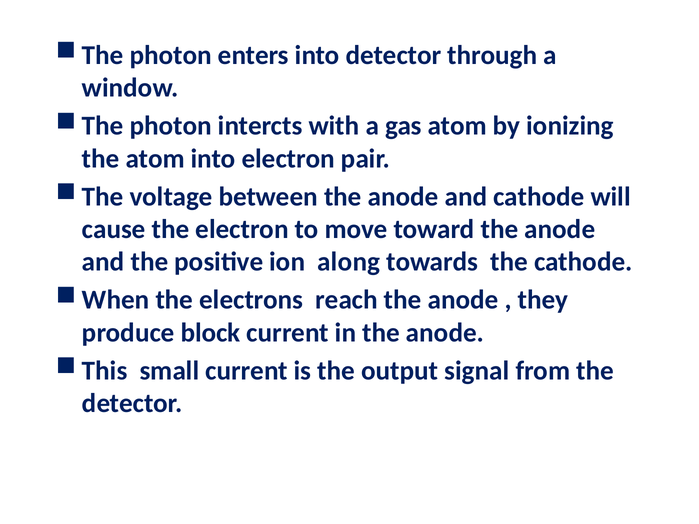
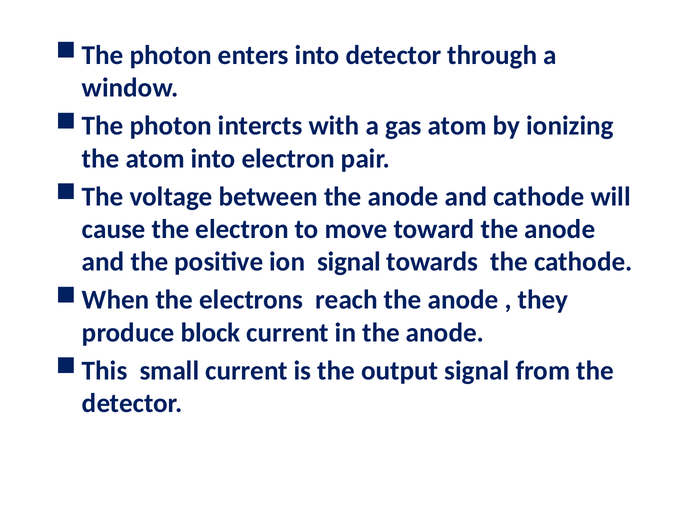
ion along: along -> signal (349, 262)
